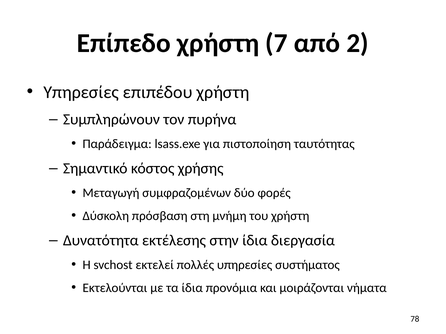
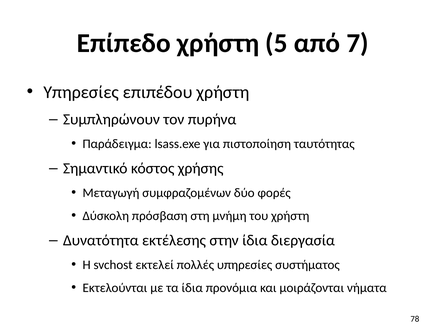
7: 7 -> 5 (276, 43)
2: 2 -> 7 (358, 43)
